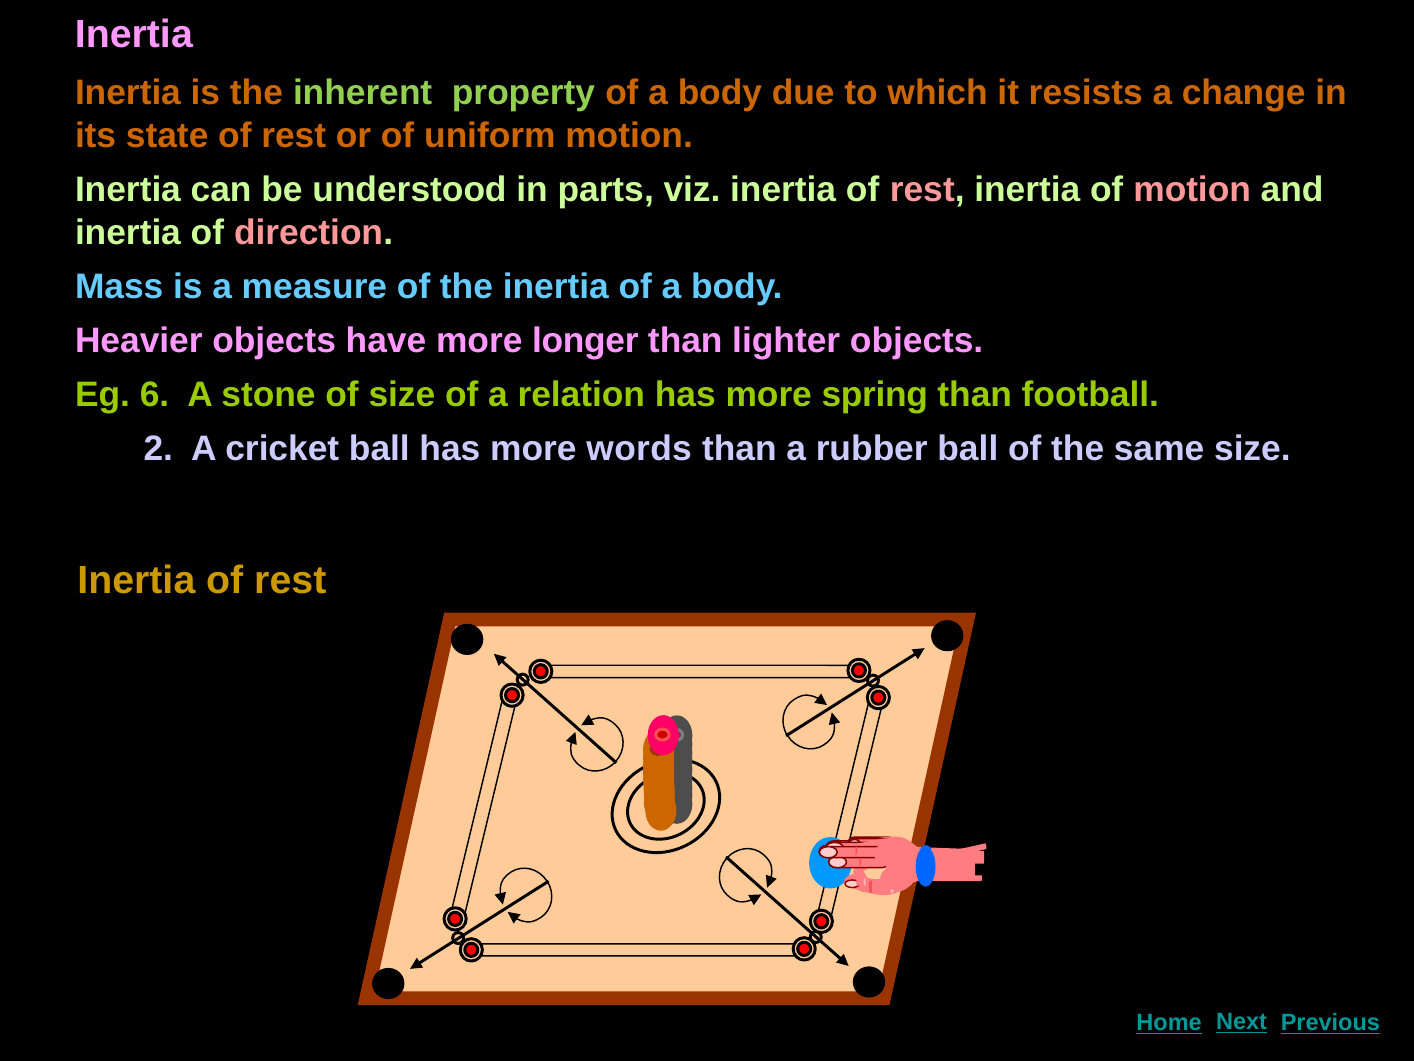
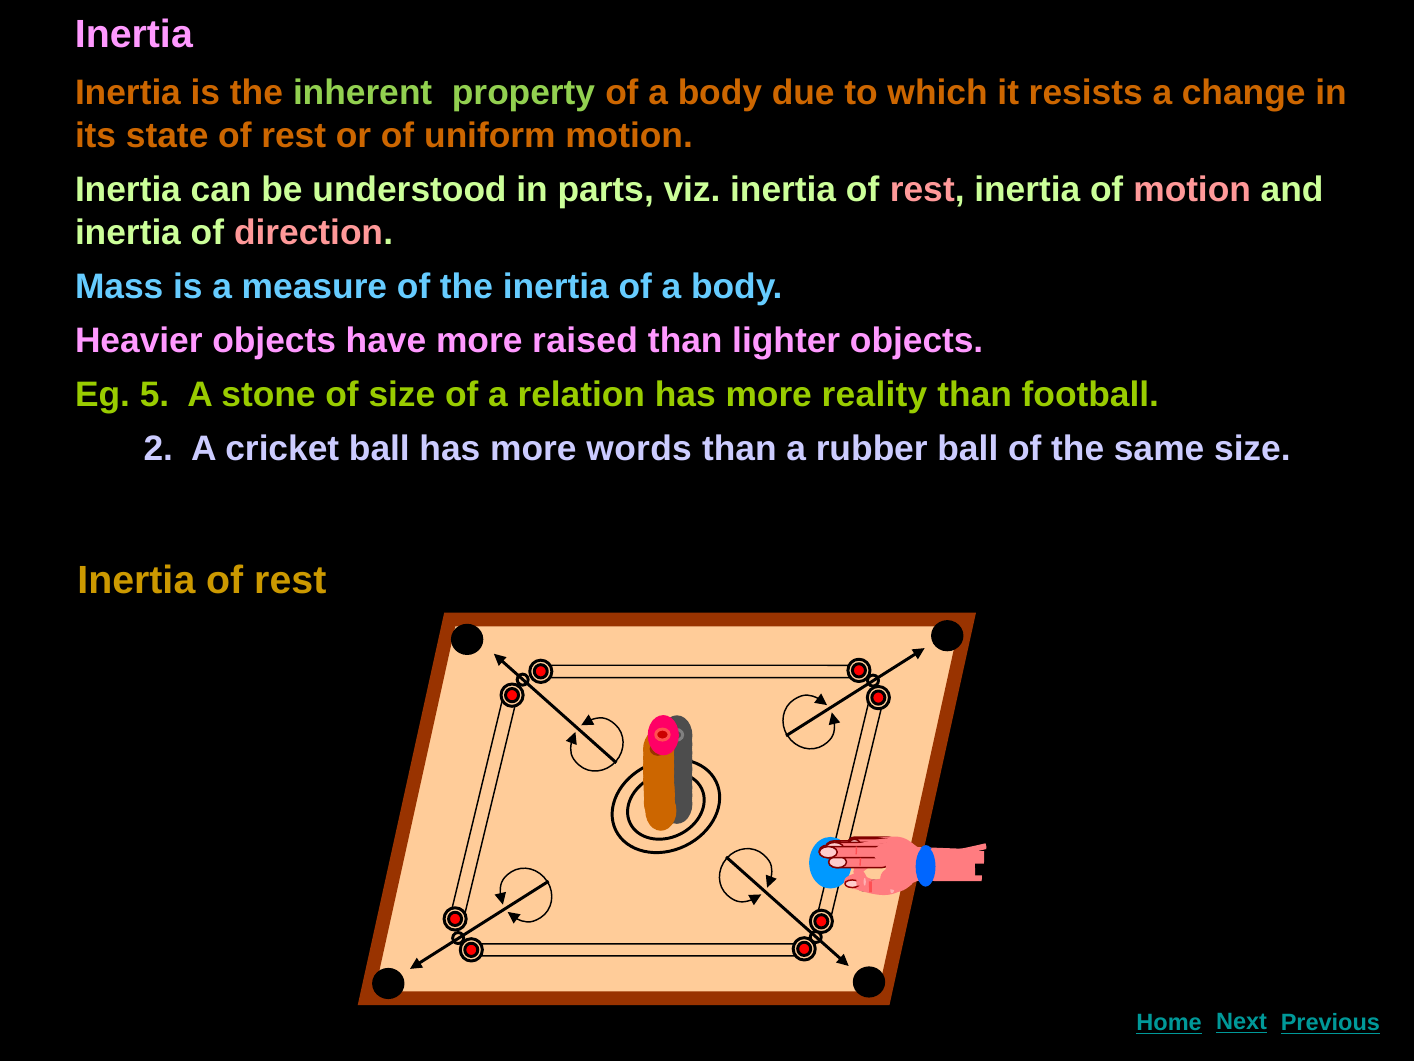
longer: longer -> raised (585, 341)
6: 6 -> 5 (154, 395)
spring: spring -> reality (875, 395)
